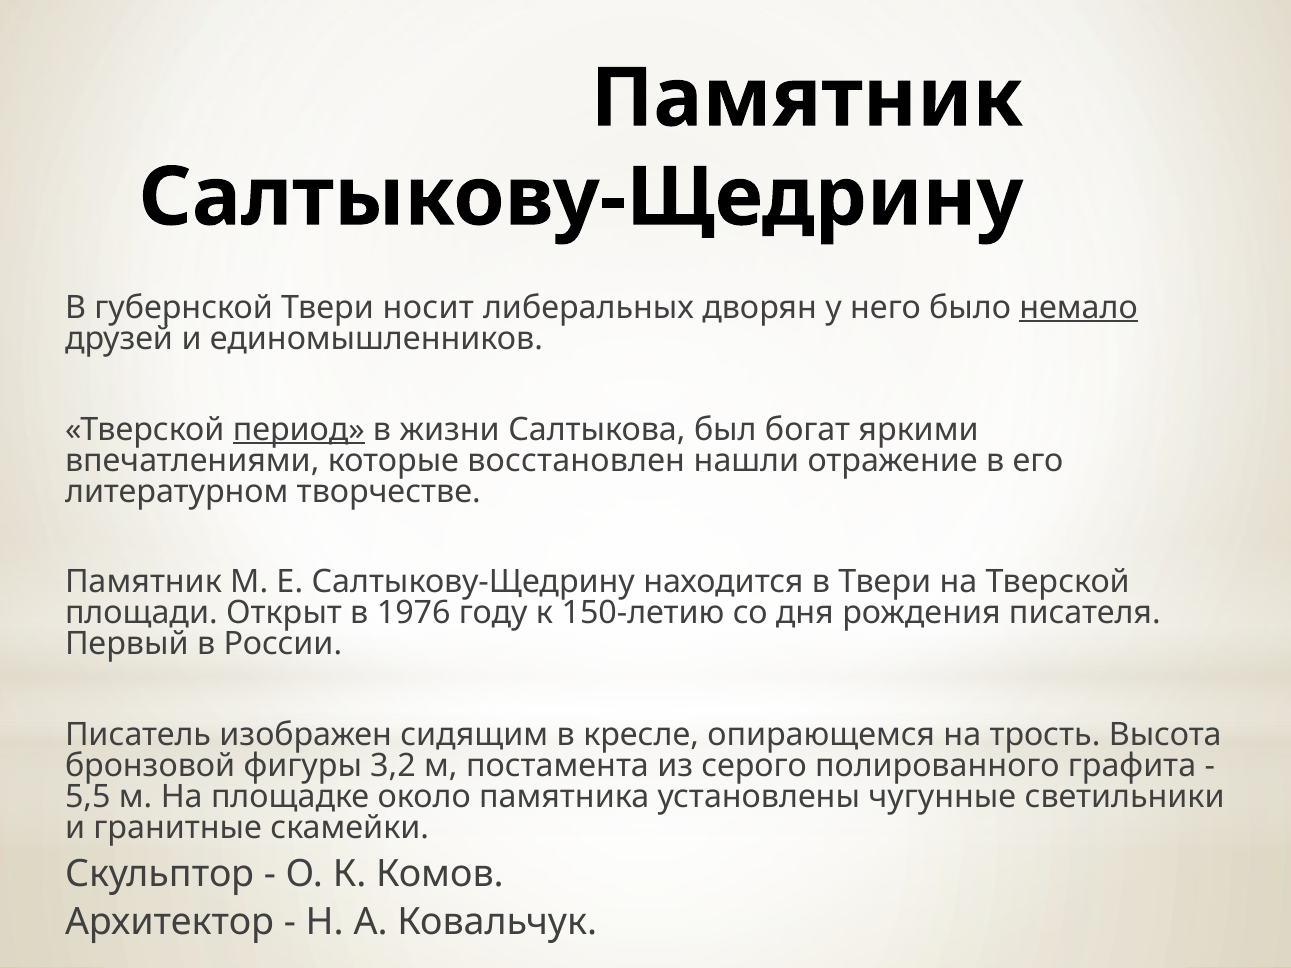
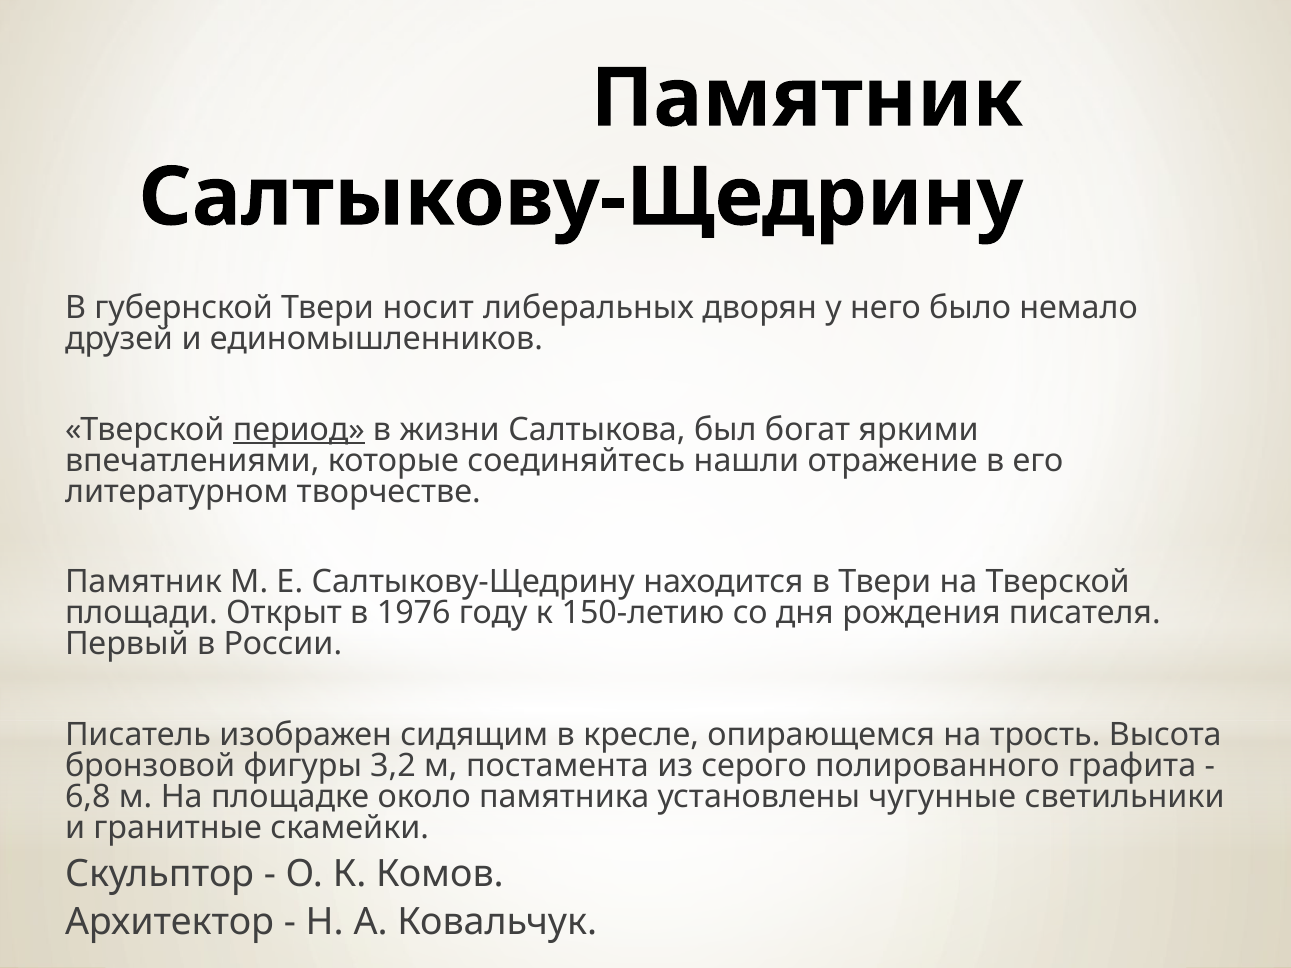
немало underline: present -> none (1079, 308)
восстановлен: восстановлен -> соединяйтесь (576, 461)
5,5: 5,5 -> 6,8 (88, 797)
